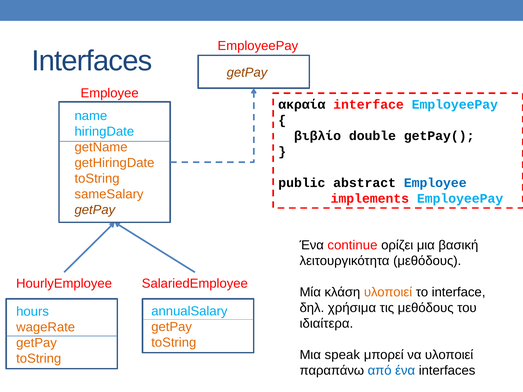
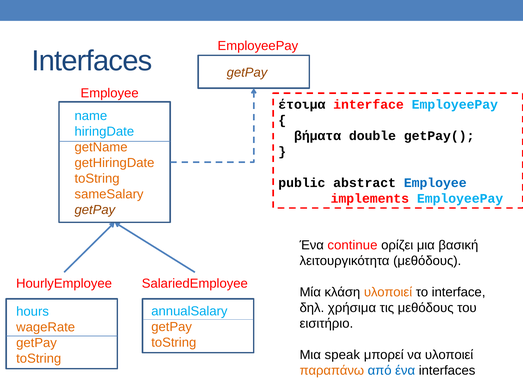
ακραία: ακραία -> έτοιμα (302, 105)
βιβλίο: βιβλίο -> βήματα (318, 136)
ιδιαίτερα: ιδιαίτερα -> εισιτήριο (326, 324)
παραπάνω colour: black -> orange (332, 371)
